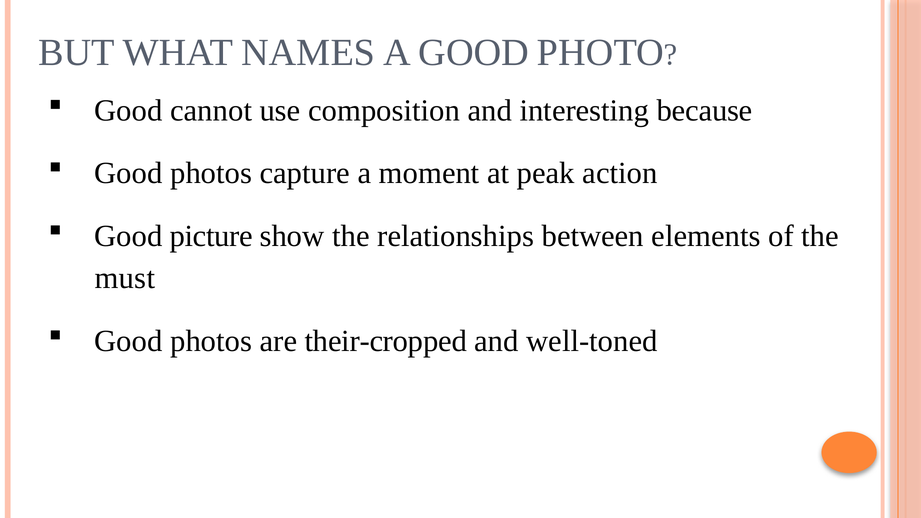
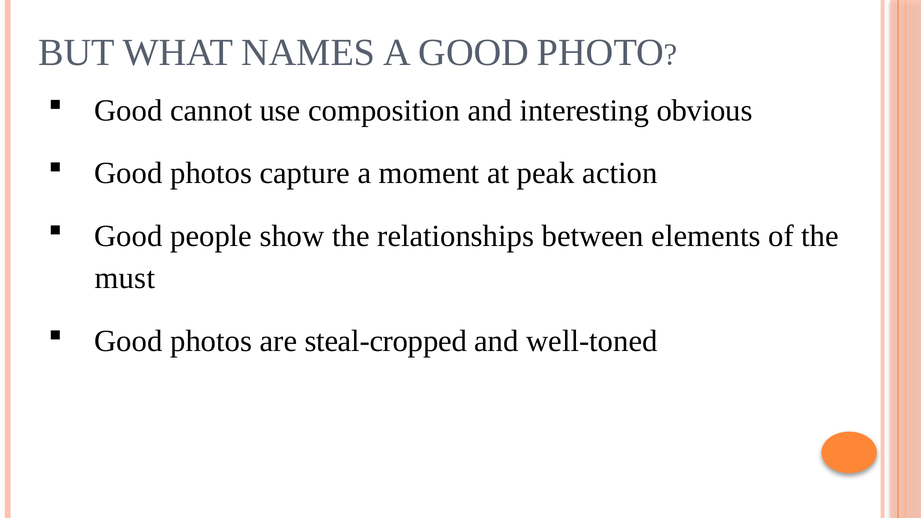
because: because -> obvious (705, 110)
picture: picture -> people (211, 236)
their-cropped: their-cropped -> steal-cropped (386, 341)
